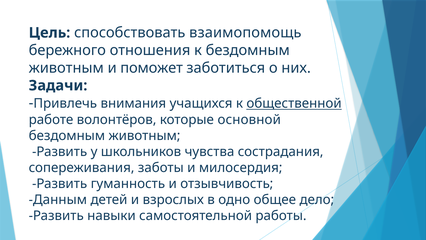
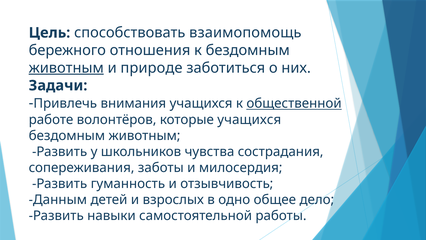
животным underline: none -> present (66, 68)
поможет: поможет -> природе (151, 68)
которые основной: основной -> учащихся (249, 120)
